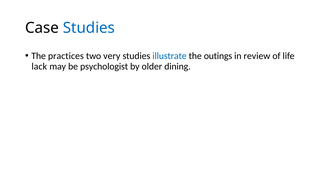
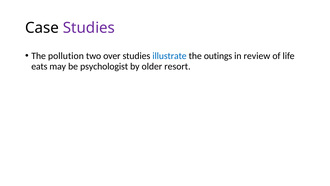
Studies colour: blue -> purple (89, 28)
practices: practices -> pollution (66, 56)
very: very -> over (112, 56)
lack: lack -> eats (39, 66)
dining: dining -> resort (177, 66)
